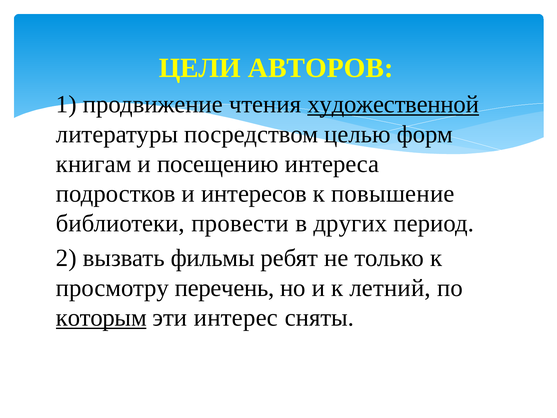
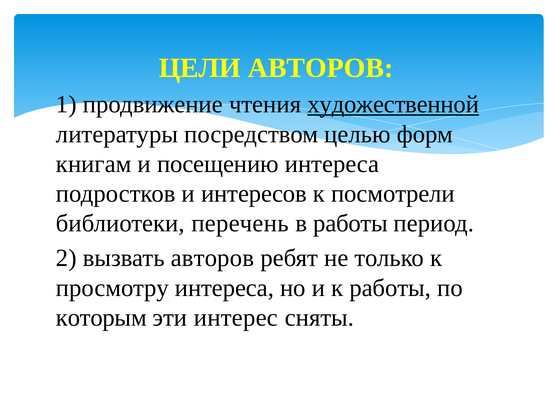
повышение: повышение -> посмотрели (393, 194)
провести: провести -> перечень (240, 223)
в других: других -> работы (351, 223)
вызвать фильмы: фильмы -> авторов (212, 258)
просмотру перечень: перечень -> интереса (224, 288)
к летний: летний -> работы (390, 288)
которым underline: present -> none (101, 317)
